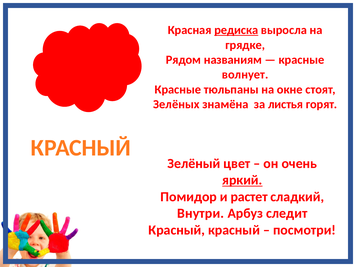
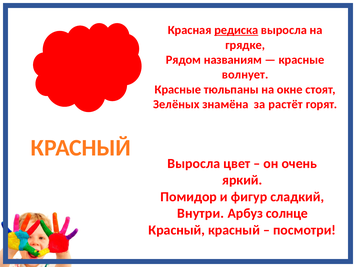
листья: листья -> растёт (285, 104)
Зелёный: Зелёный -> Выросла (194, 164)
яркий underline: present -> none (242, 180)
растет: растет -> фигур (249, 197)
следит: следит -> солнце (287, 213)
